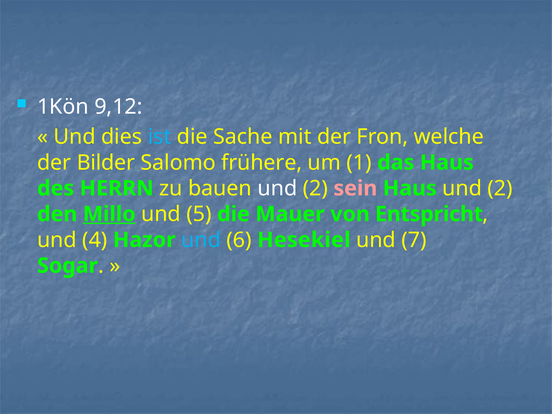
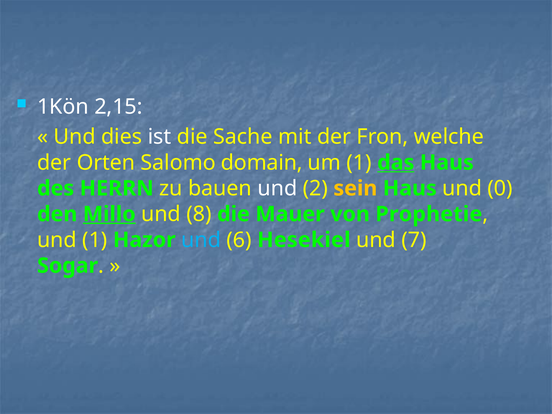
9,12: 9,12 -> 2,15 (118, 107)
ist colour: light blue -> white (160, 137)
Bilder: Bilder -> Orten (106, 163)
frühere: frühere -> domain (262, 163)
das underline: none -> present (396, 163)
sein colour: pink -> yellow (355, 188)
Haus und 2: 2 -> 0 (500, 188)
5: 5 -> 8 (199, 214)
Entspricht: Entspricht -> Prophetie (429, 214)
und 4: 4 -> 1 (95, 240)
